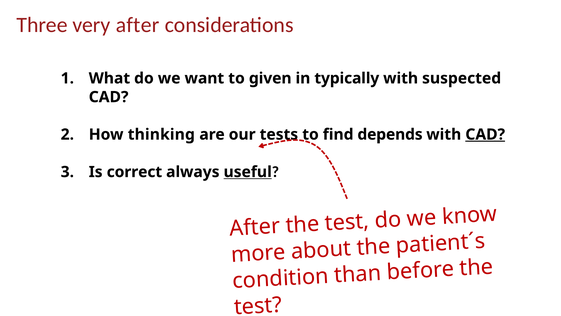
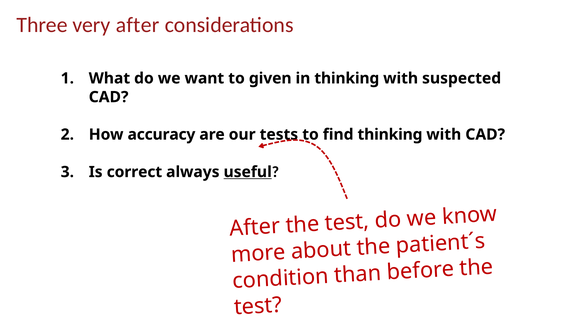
in typically: typically -> thinking (347, 78)
thinking: thinking -> accuracy (161, 134)
find depends: depends -> thinking (390, 134)
CAD underline: present -> none (485, 134)
